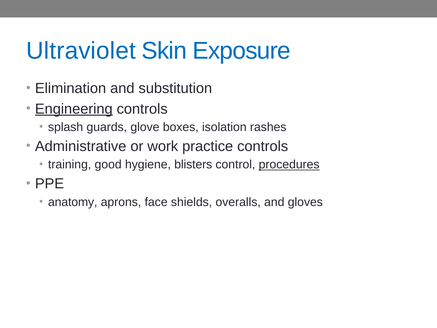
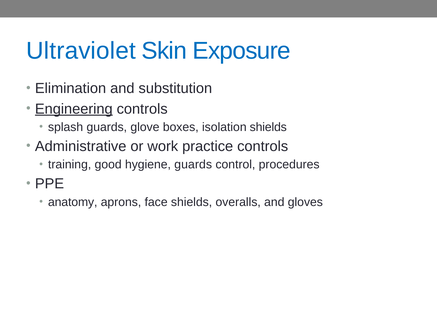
isolation rashes: rashes -> shields (268, 127)
hygiene blisters: blisters -> guards (193, 165)
procedures underline: present -> none (289, 165)
